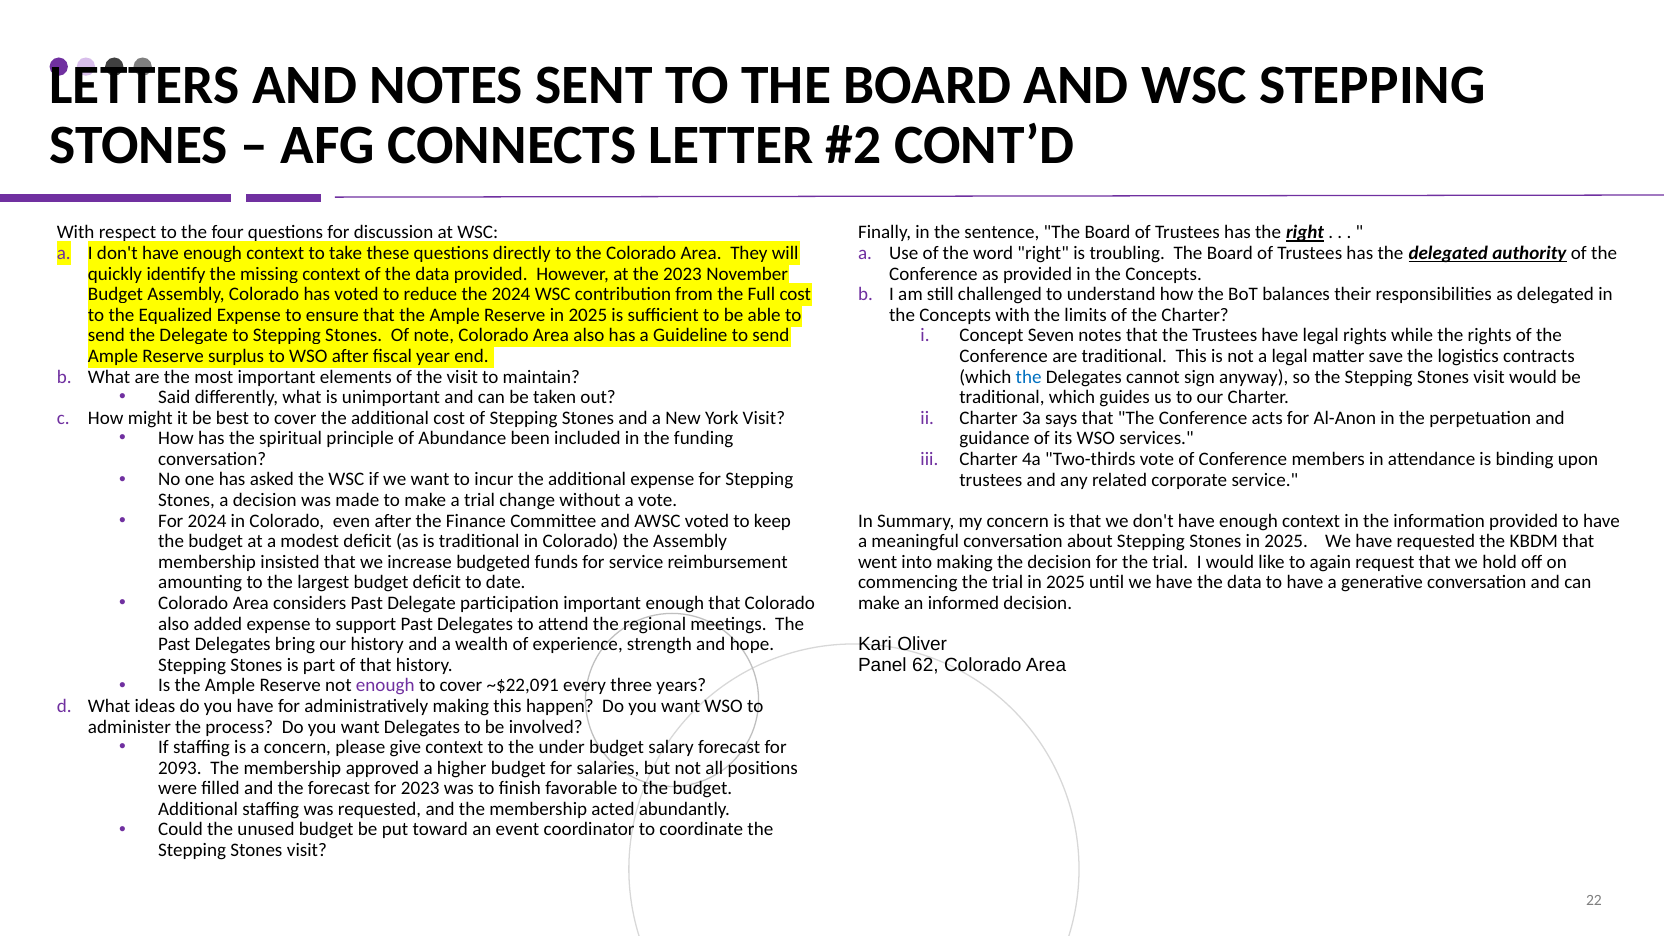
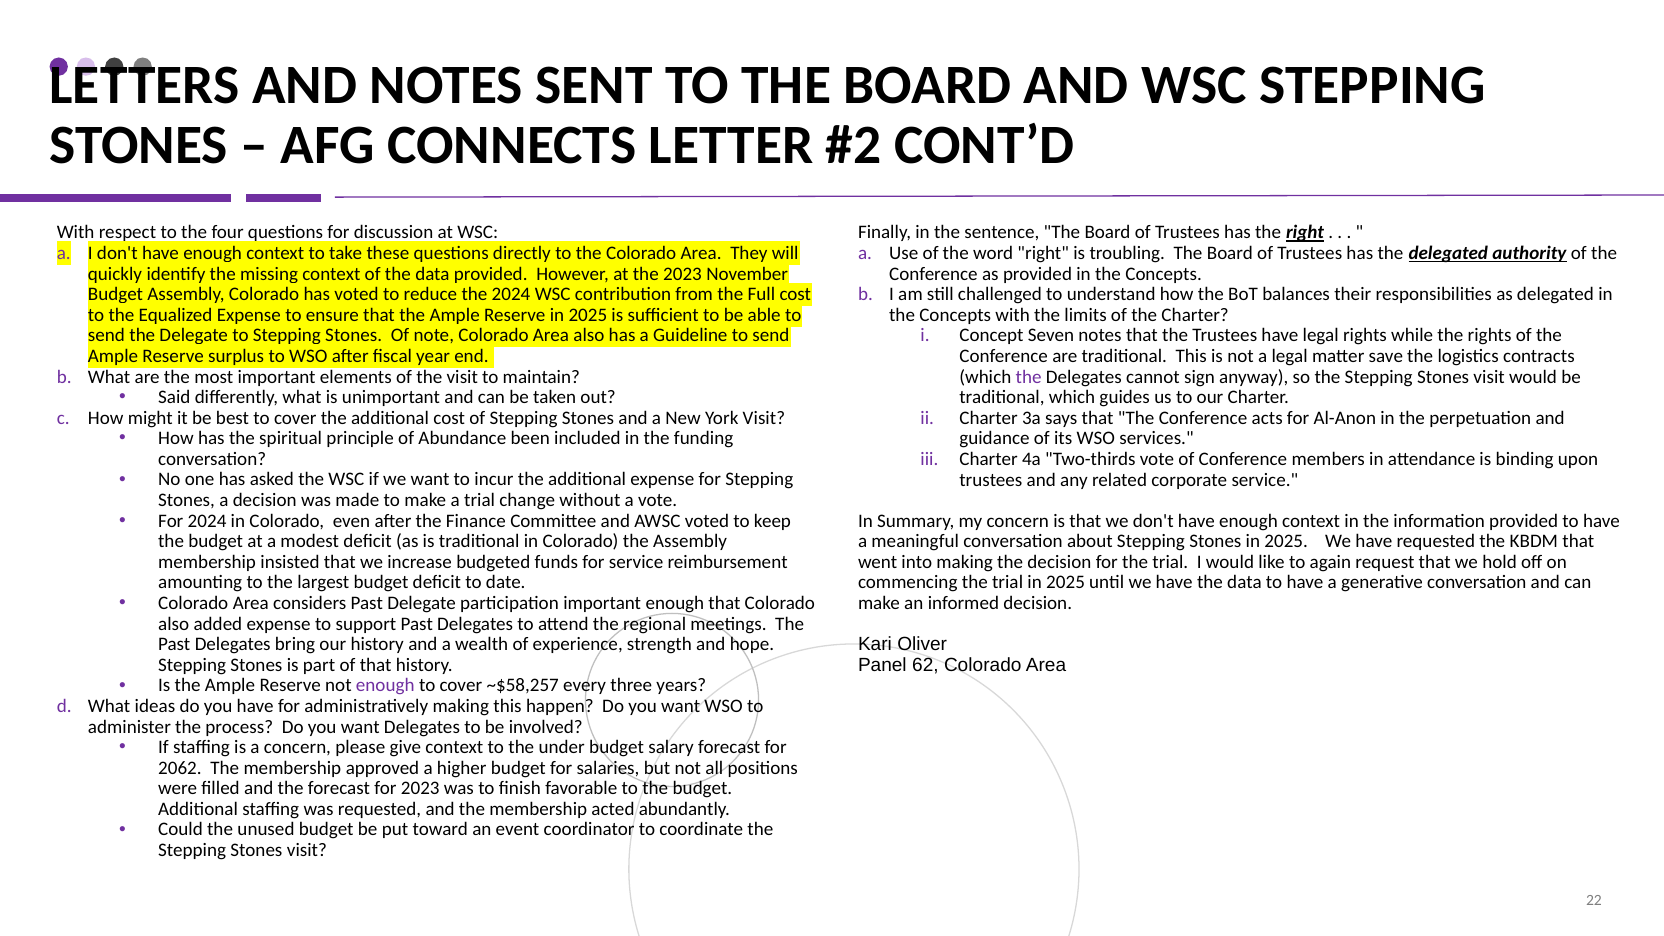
the colour: blue -> purple (1029, 377)
~$22,091: ~$22,091 -> ~$58,257 (523, 686)
2093: 2093 -> 2062 (180, 768)
